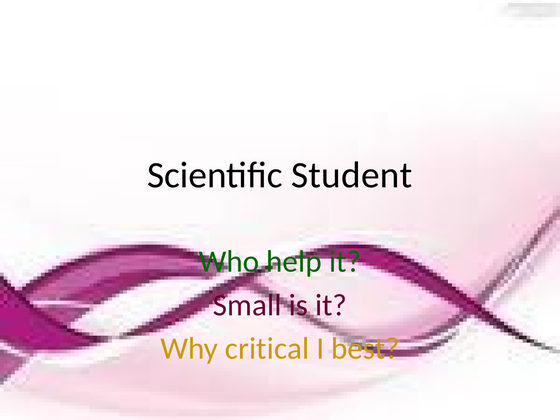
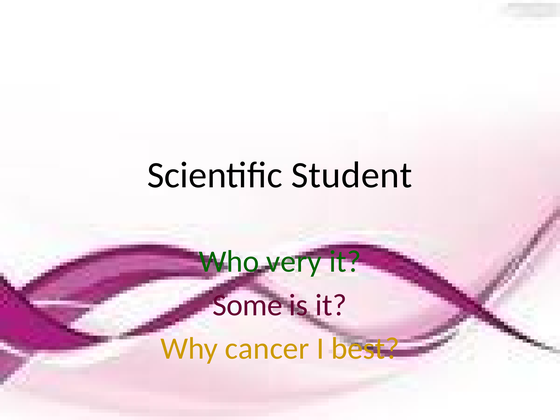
help: help -> very (294, 262)
Small: Small -> Some (247, 305)
critical: critical -> cancer (267, 349)
